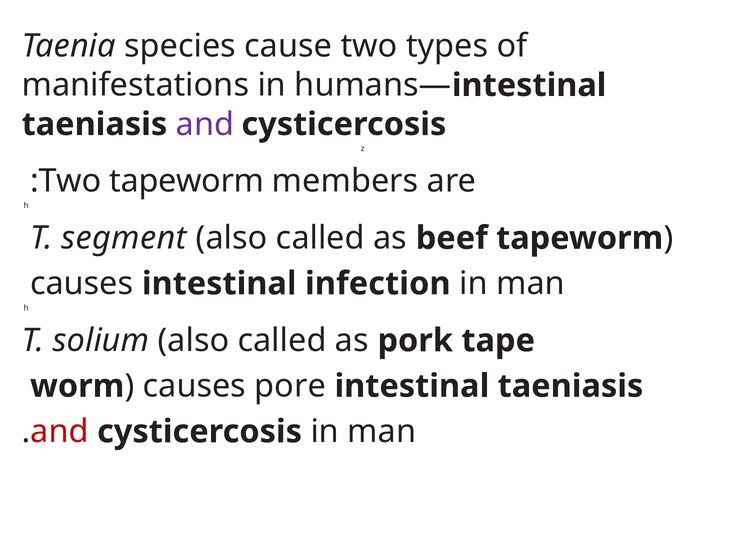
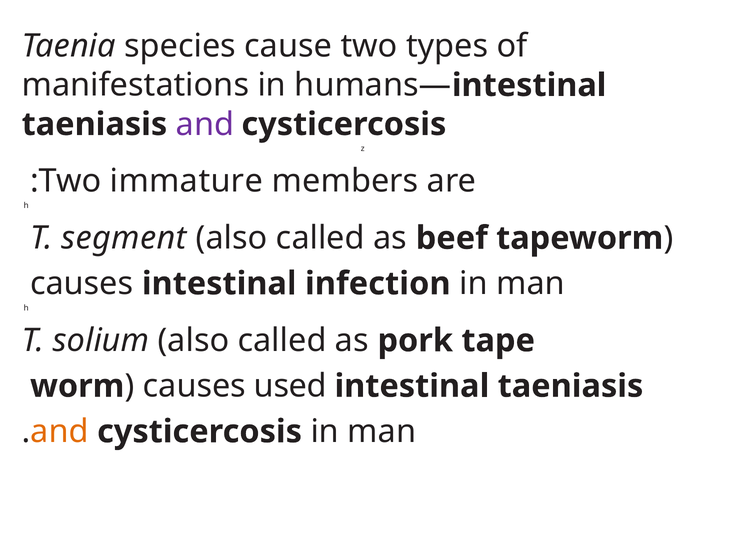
Two tapeworm: tapeworm -> immature (186, 181)
pore: pore -> used (290, 386)
and colour: red -> orange (59, 432)
